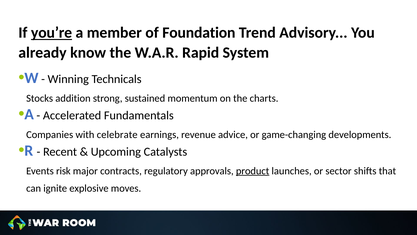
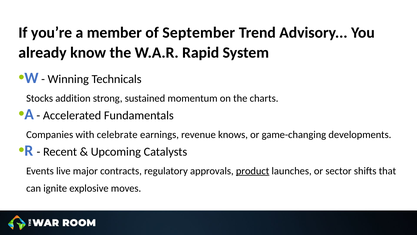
you’re underline: present -> none (52, 33)
Foundation: Foundation -> September (199, 33)
advice: advice -> knows (233, 134)
risk: risk -> live (63, 171)
